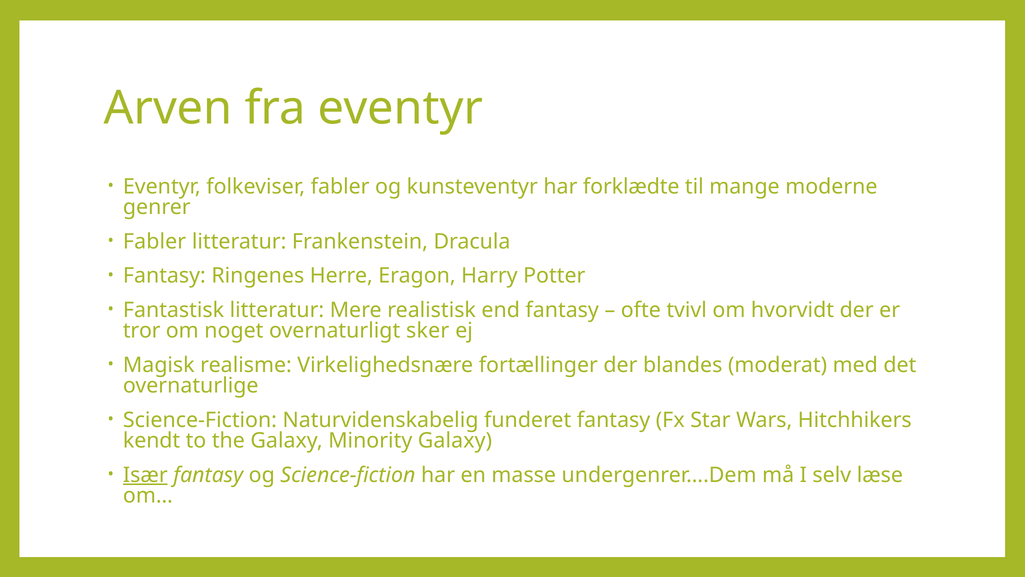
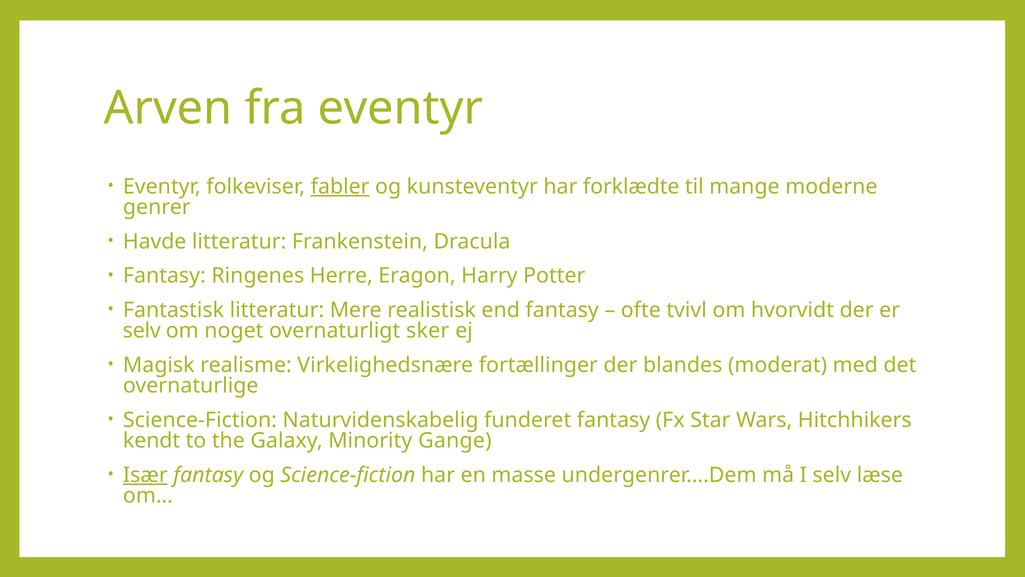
fabler underline: none -> present (340, 186)
Fabler: Fabler -> Havde (155, 241)
tror: tror -> selv (142, 330)
Minority Galaxy: Galaxy -> Gange (455, 440)
